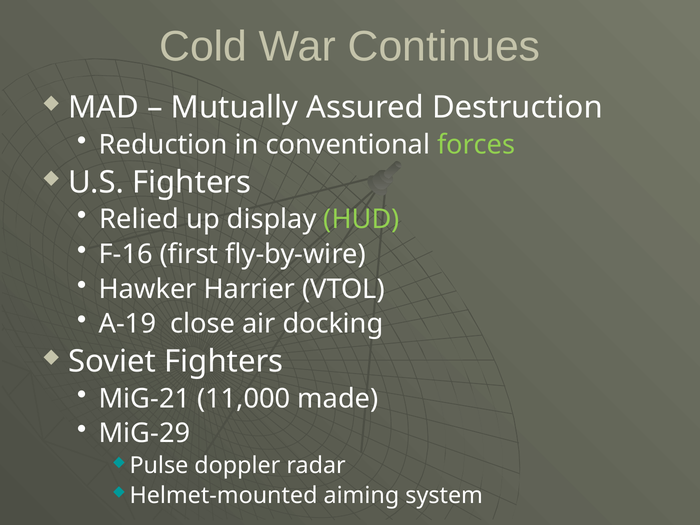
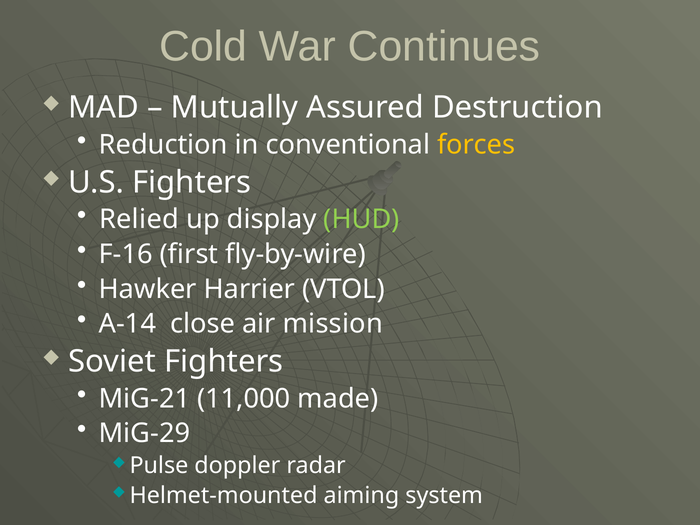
forces colour: light green -> yellow (476, 145)
A-19: A-19 -> A-14 (127, 324)
docking: docking -> mission (333, 324)
